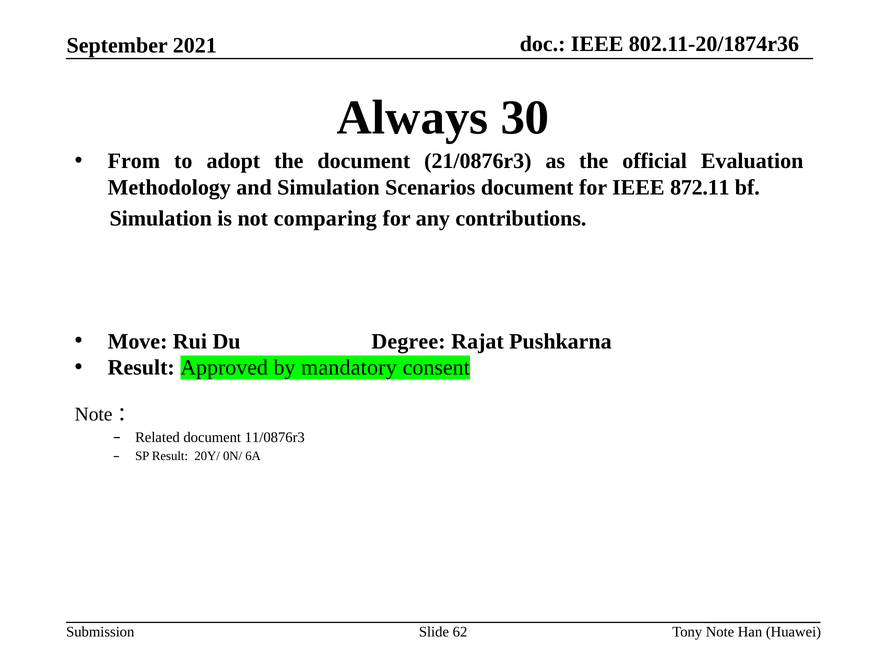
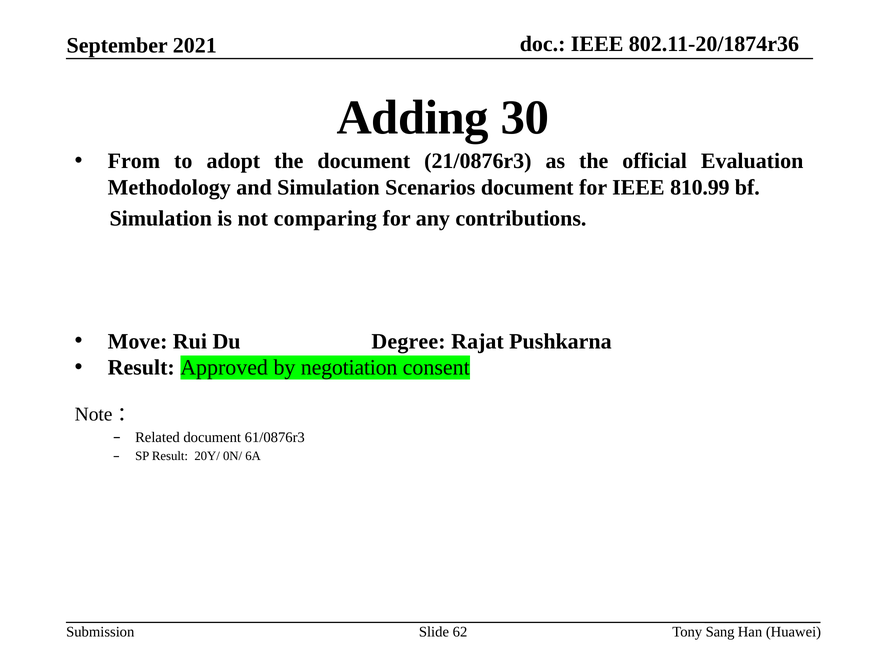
Always: Always -> Adding (413, 118)
872.11: 872.11 -> 810.99 (700, 188)
mandatory: mandatory -> negotiation (349, 368)
11/0876r3: 11/0876r3 -> 61/0876r3 (275, 437)
Note: Note -> Sang (720, 632)
